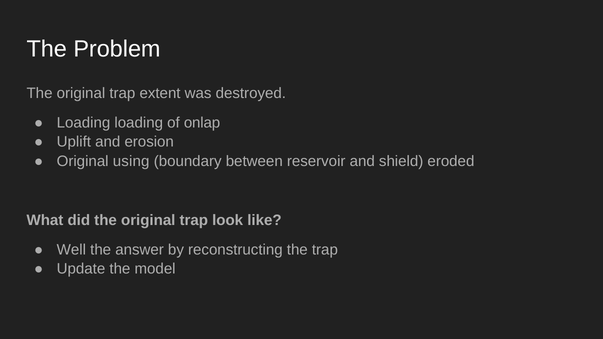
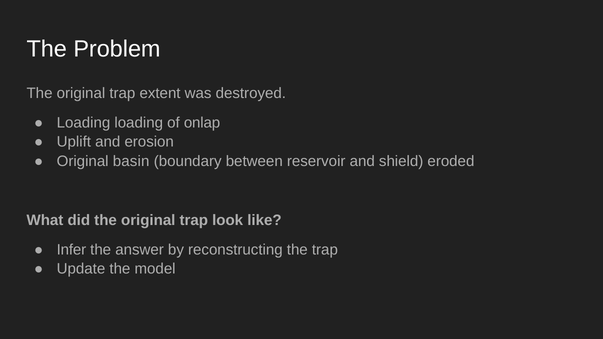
using: using -> basin (131, 161)
Well: Well -> Infer (71, 250)
